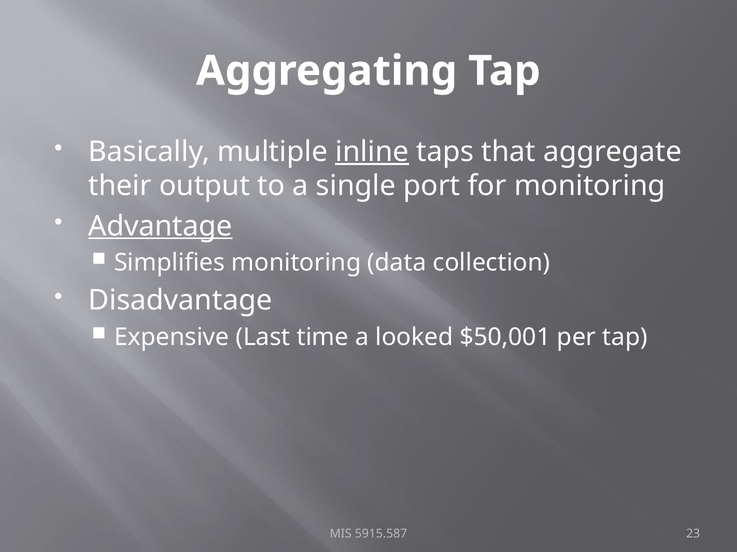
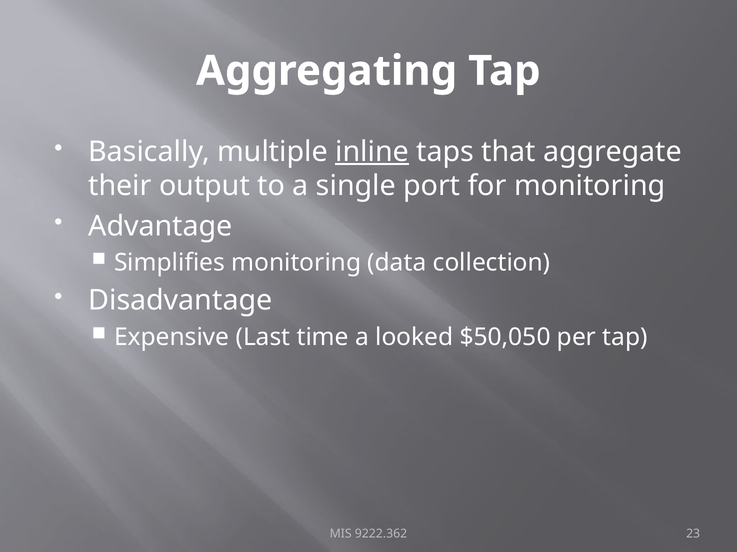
Advantage underline: present -> none (160, 226)
$50,001: $50,001 -> $50,050 (505, 337)
5915.587: 5915.587 -> 9222.362 (381, 534)
